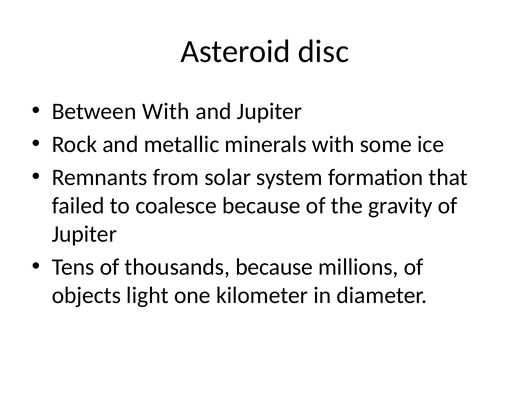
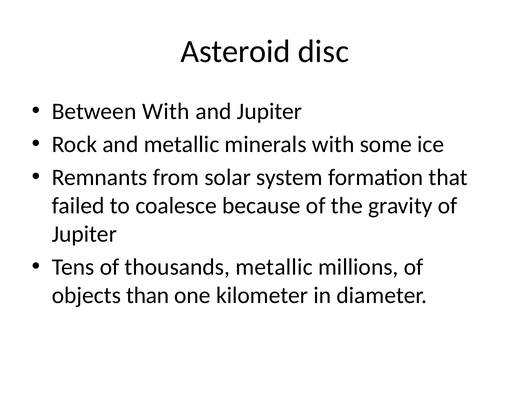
thousands because: because -> metallic (274, 267)
light: light -> than (148, 295)
